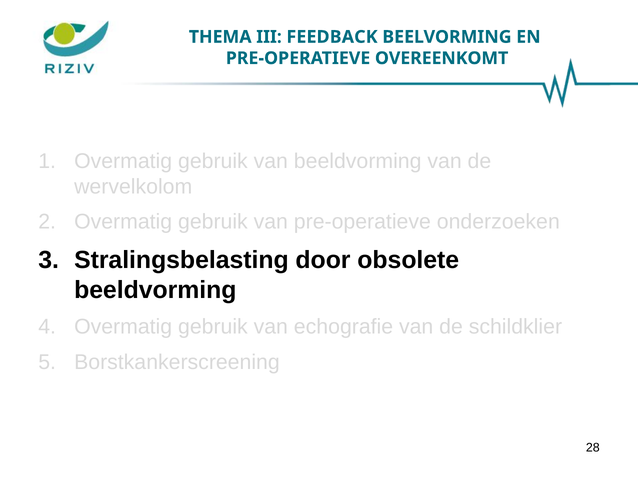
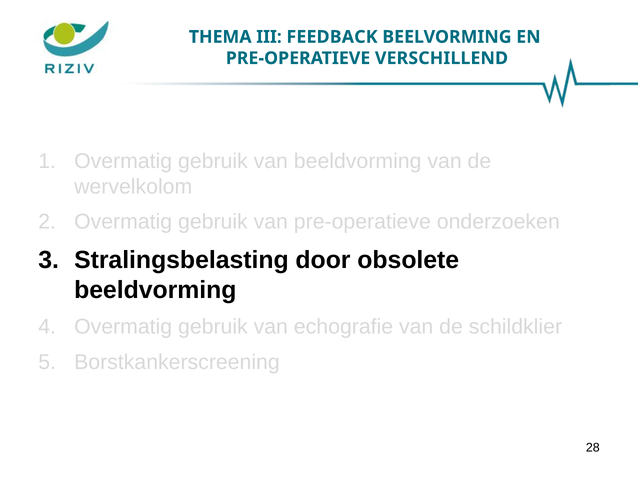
OVEREENKOMT: OVEREENKOMT -> VERSCHILLEND (441, 58)
